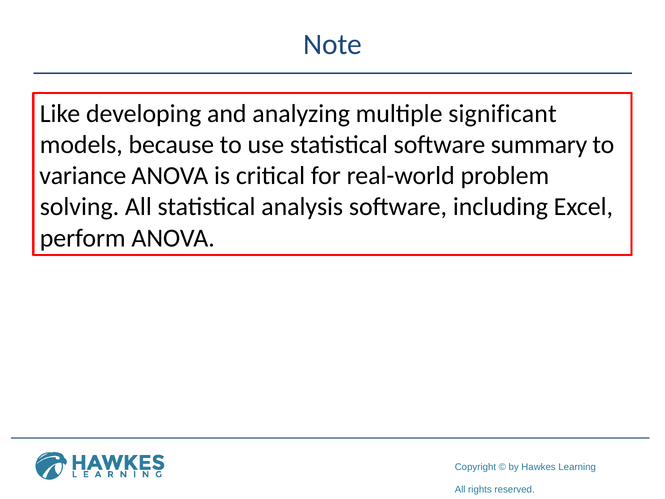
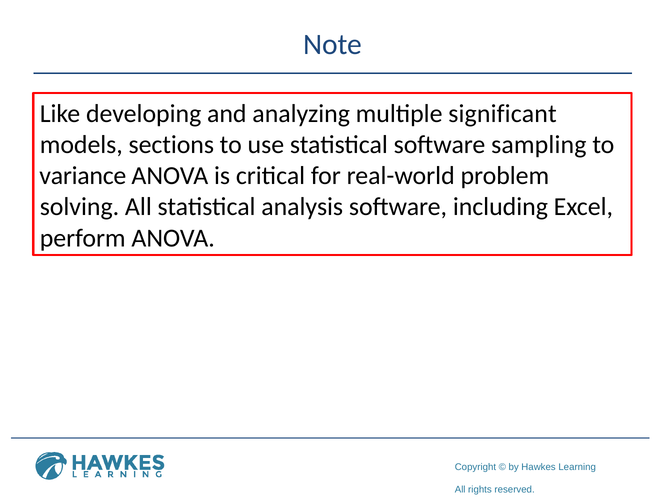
because: because -> sections (171, 145)
summary: summary -> sampling (539, 145)
